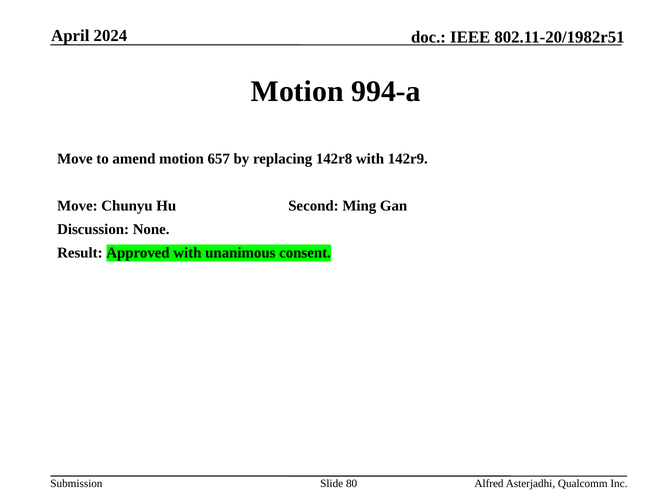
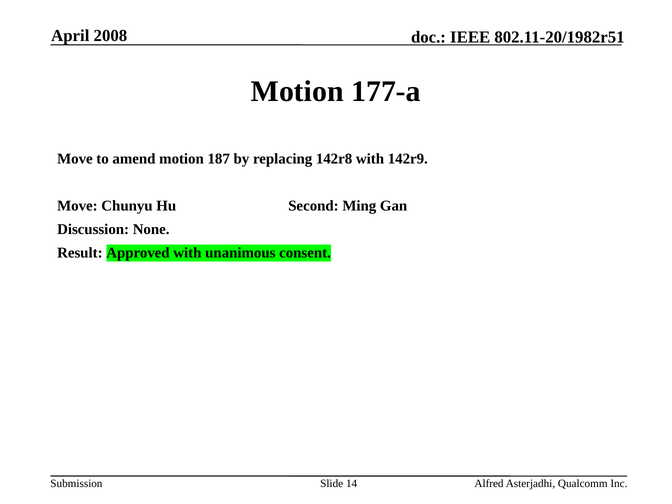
2024: 2024 -> 2008 (110, 36)
994-a: 994-a -> 177-a (386, 92)
657: 657 -> 187 (219, 159)
80: 80 -> 14 (352, 483)
